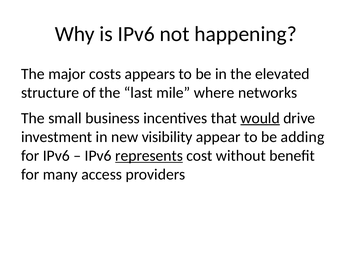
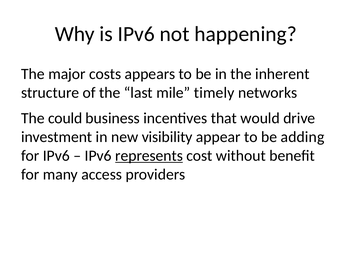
elevated: elevated -> inherent (282, 74)
where: where -> timely (214, 93)
small: small -> could (65, 118)
would underline: present -> none (260, 118)
